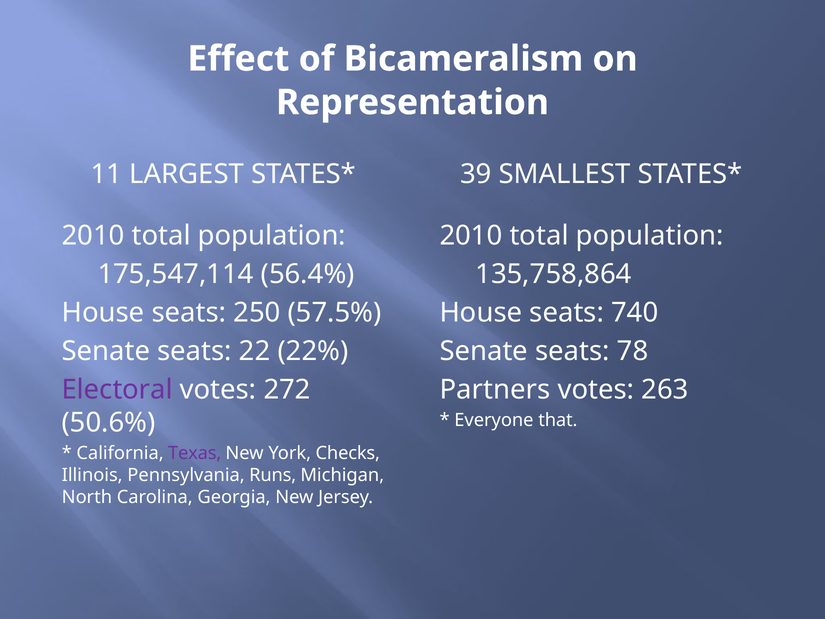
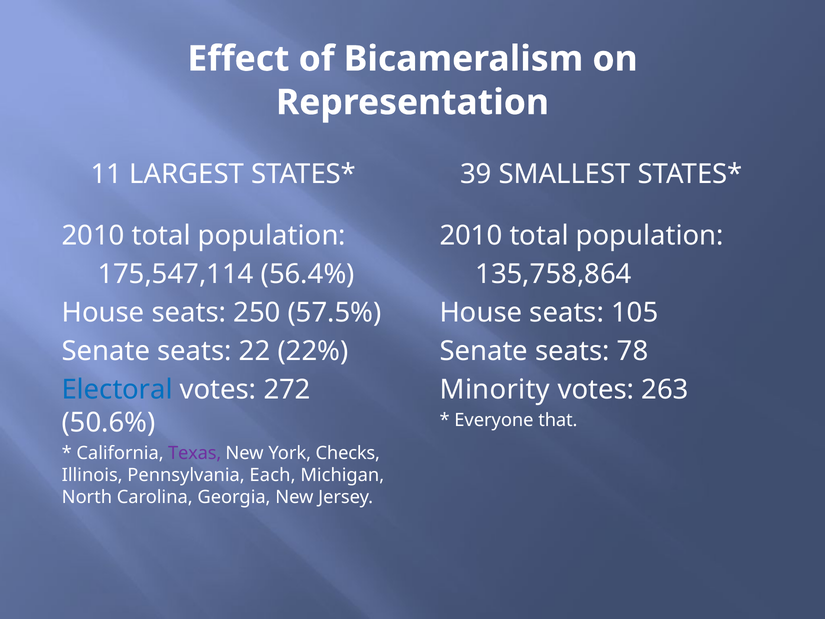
740: 740 -> 105 (635, 313)
Electoral colour: purple -> blue (117, 390)
Partners: Partners -> Minority (495, 390)
Runs: Runs -> Each (273, 475)
